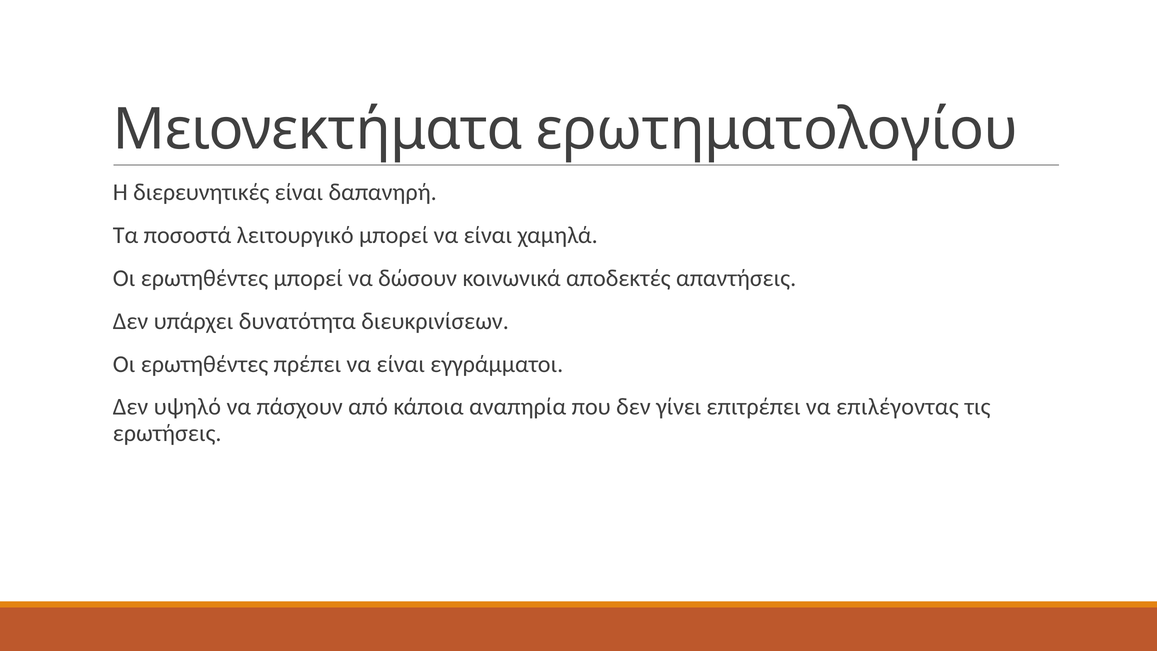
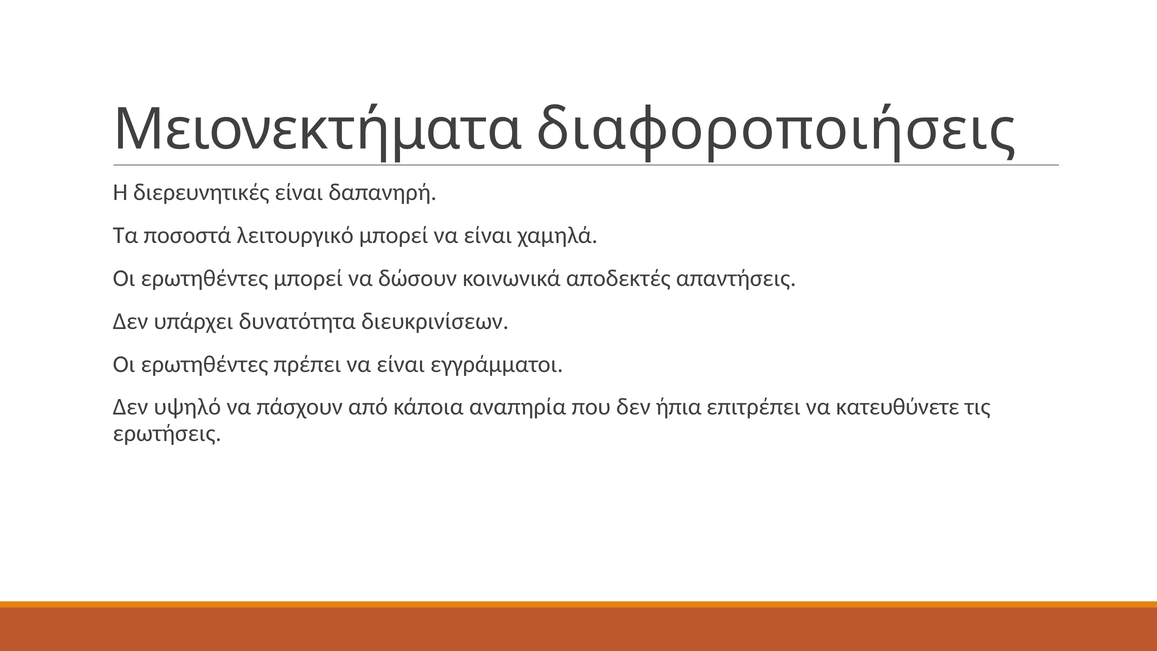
ερωτηματολογίου: ερωτηματολογίου -> διαφοροποιήσεις (776, 130)
γίνει: γίνει -> ήπια (679, 407)
επιλέγοντας: επιλέγοντας -> κατευθύνετε (898, 407)
